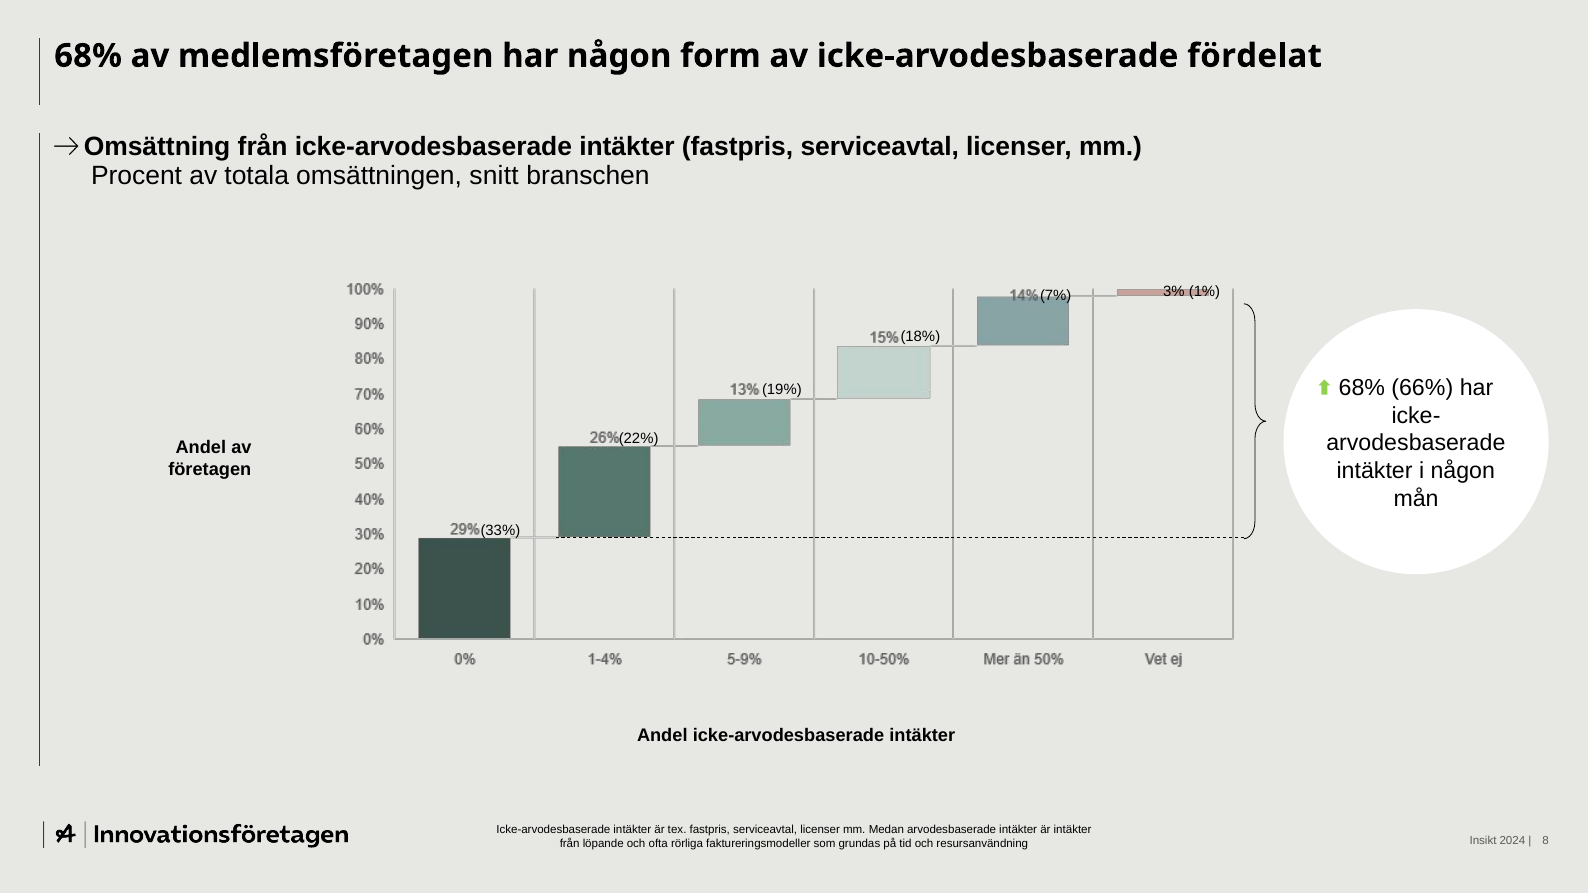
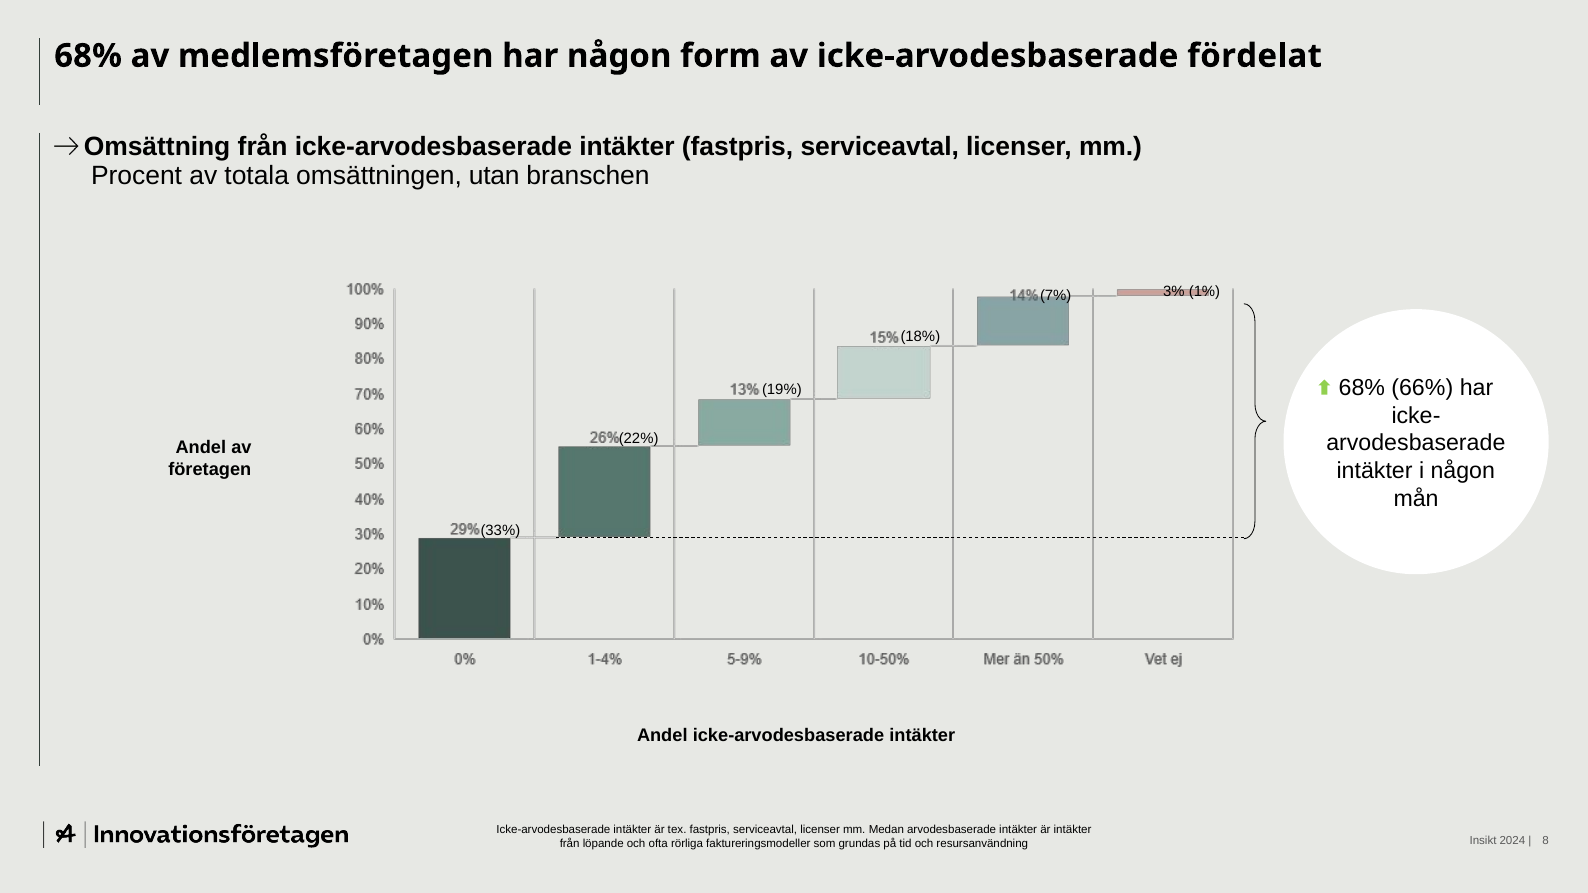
snitt: snitt -> utan (494, 176)
